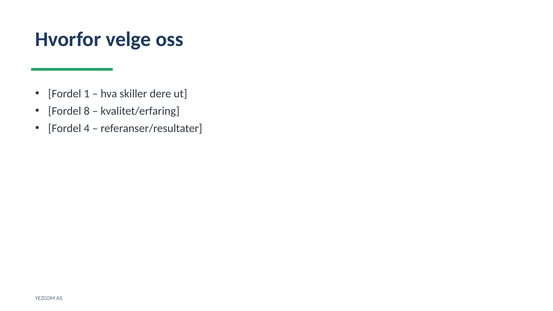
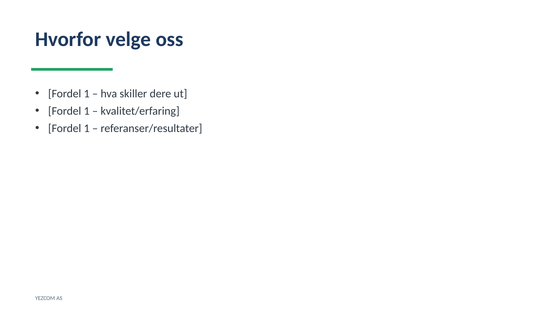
8: 8 -> 1 (87, 111)
4: 4 -> 1 (87, 128)
